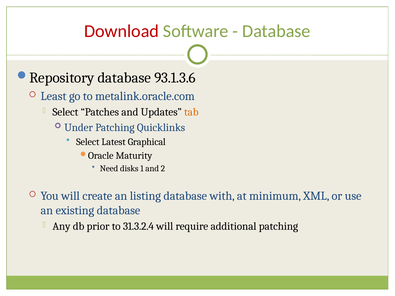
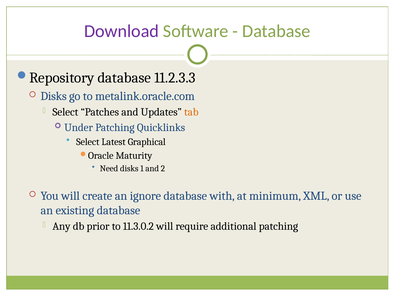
Download colour: red -> purple (121, 31)
93.1.3.6: 93.1.3.6 -> 11.2.3.3 (175, 78)
Least: Least -> Disks (54, 96)
listing: listing -> ignore (145, 196)
31.3.2.4: 31.3.2.4 -> 11.3.0.2 (138, 226)
